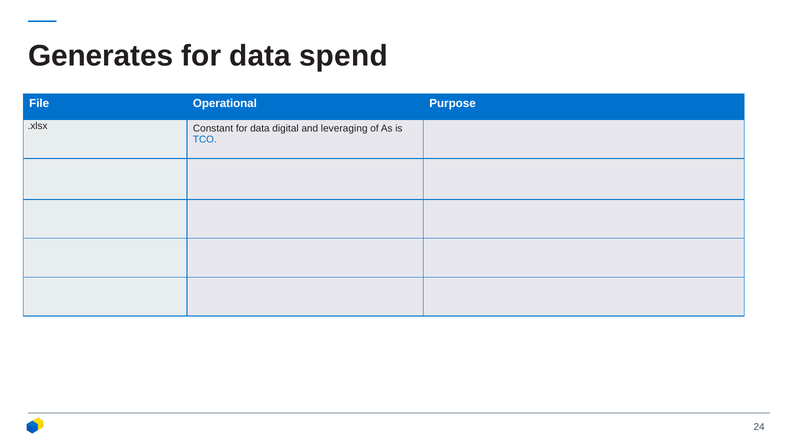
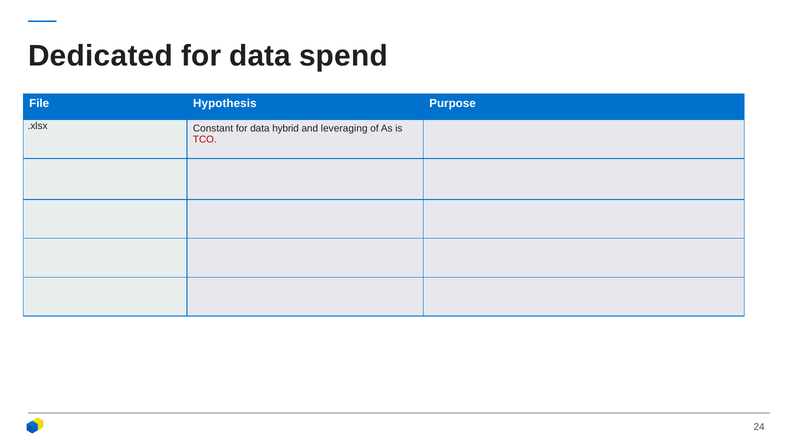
Generates: Generates -> Dedicated (101, 56)
Operational: Operational -> Hypothesis (225, 104)
digital: digital -> hybrid (286, 128)
TCO colour: blue -> red (205, 140)
